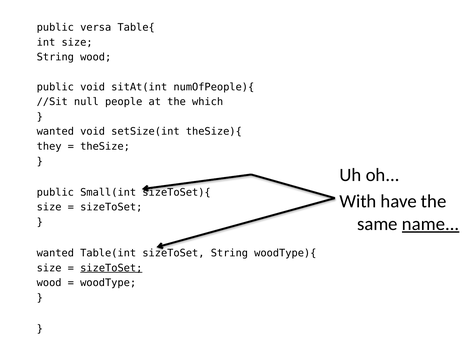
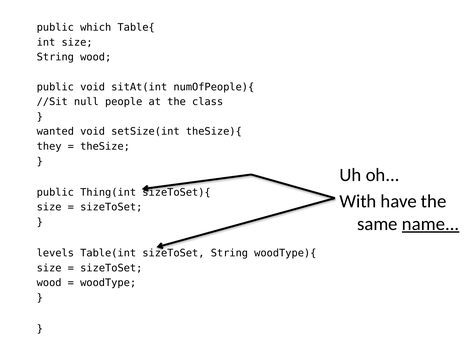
versa: versa -> which (96, 27)
which: which -> class (208, 102)
Small(int: Small(int -> Thing(int (108, 193)
wanted: wanted -> levels (55, 253)
sizeToSet underline: present -> none (111, 268)
